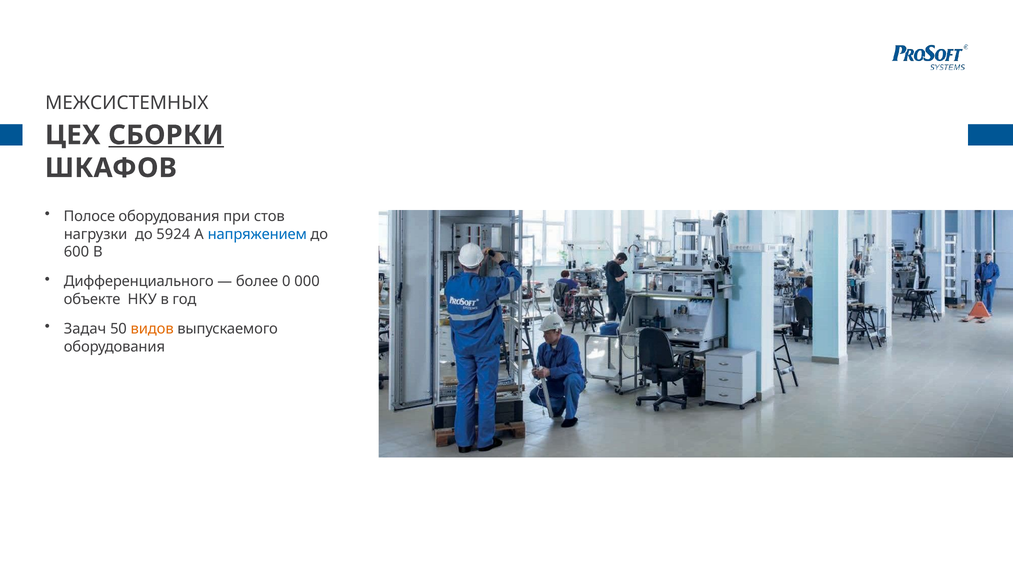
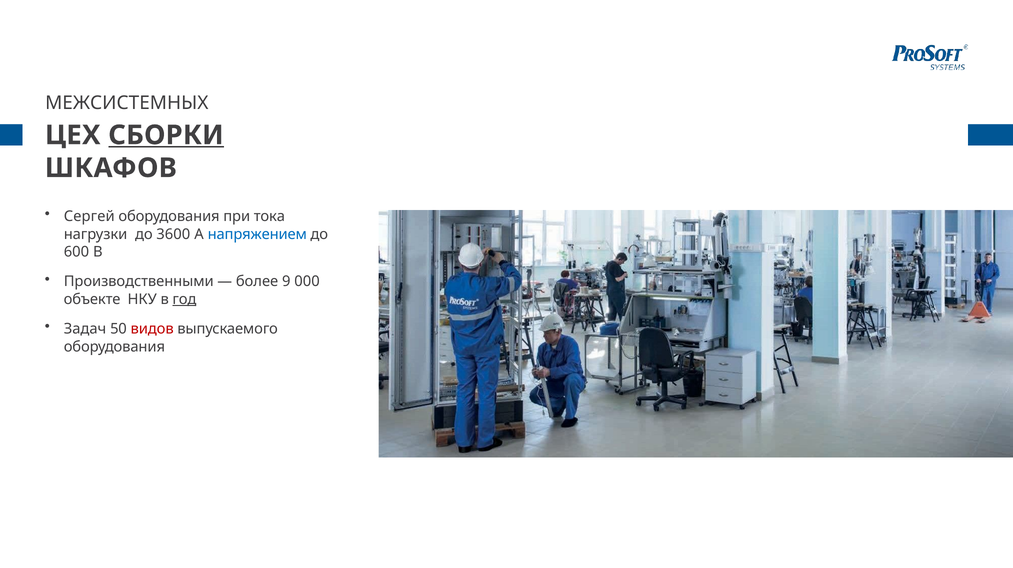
Полосе: Полосе -> Сергей (89, 217)
стов: стов -> тока (269, 217)
5924: 5924 -> 3600 (173, 234)
Дифференциального: Дифференциального -> Производственными (139, 282)
0: 0 -> 9 (286, 282)
год underline: none -> present (184, 299)
видов colour: orange -> red (152, 329)
